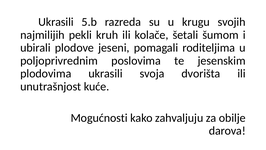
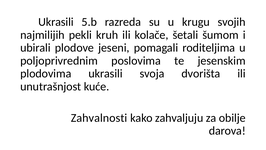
Mogućnosti: Mogućnosti -> Zahvalnosti (99, 118)
